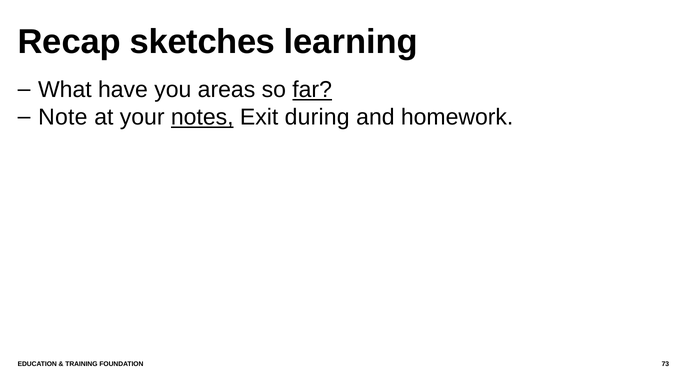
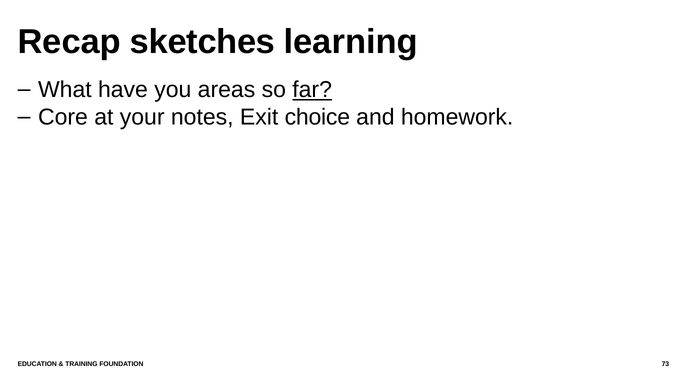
Note: Note -> Core (63, 117)
notes underline: present -> none (202, 117)
during: during -> choice (317, 117)
